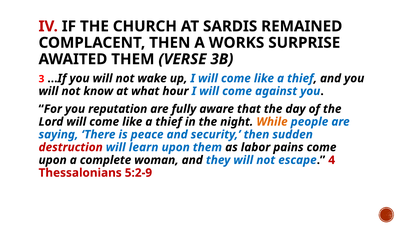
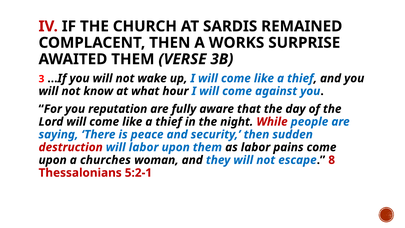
While colour: orange -> red (272, 122)
will learn: learn -> labor (144, 147)
complete: complete -> churches (105, 160)
4: 4 -> 8 (332, 160)
5:2-9: 5:2-9 -> 5:2-1 (138, 173)
